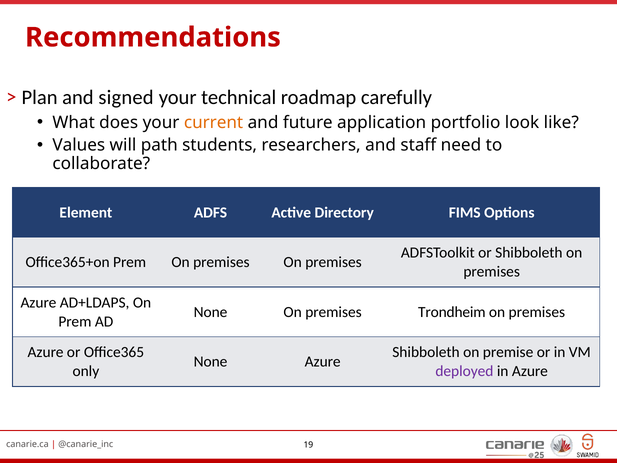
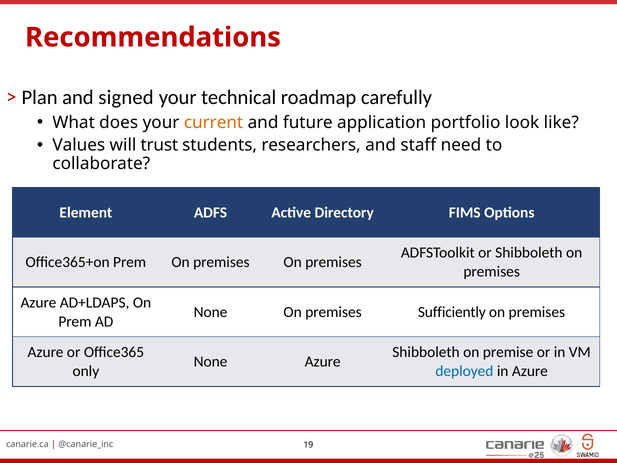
path: path -> trust (159, 145)
Trondheim: Trondheim -> Sufficiently (452, 312)
deployed colour: purple -> blue (464, 371)
